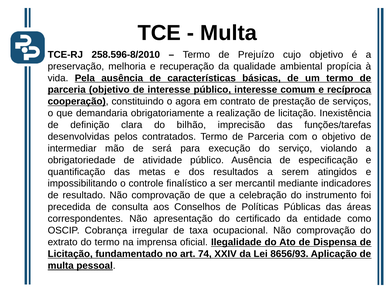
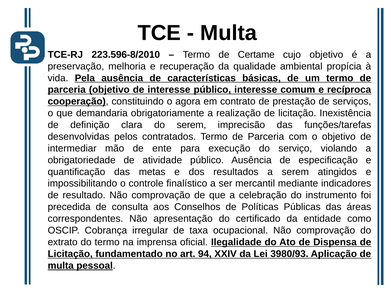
258.596-8/2010: 258.596-8/2010 -> 223.596-8/2010 (126, 55)
Prejuízo: Prejuízo -> Certame (256, 55)
do bilhão: bilhão -> serem (191, 125)
será: será -> ente (162, 148)
74: 74 -> 94 (205, 254)
8656/93: 8656/93 -> 3980/93 (289, 254)
